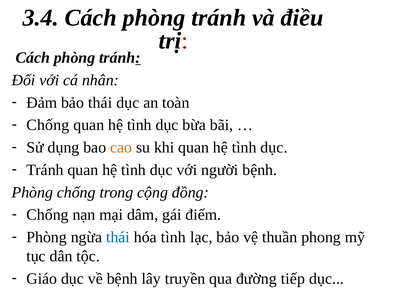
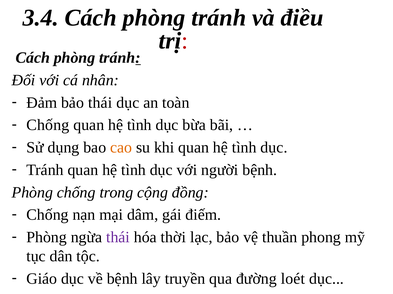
thái colour: blue -> purple (118, 238)
hóa tình: tình -> thời (173, 238)
tiếp: tiếp -> loét (293, 279)
